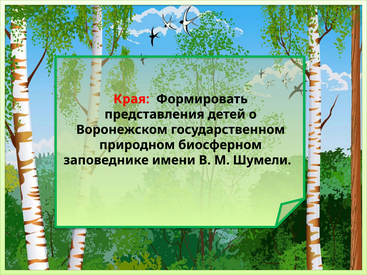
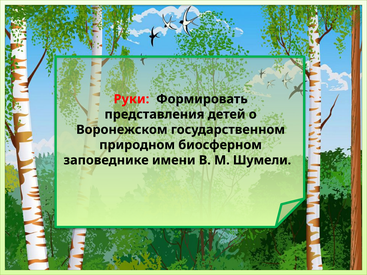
Края: Края -> Руки (131, 99)
